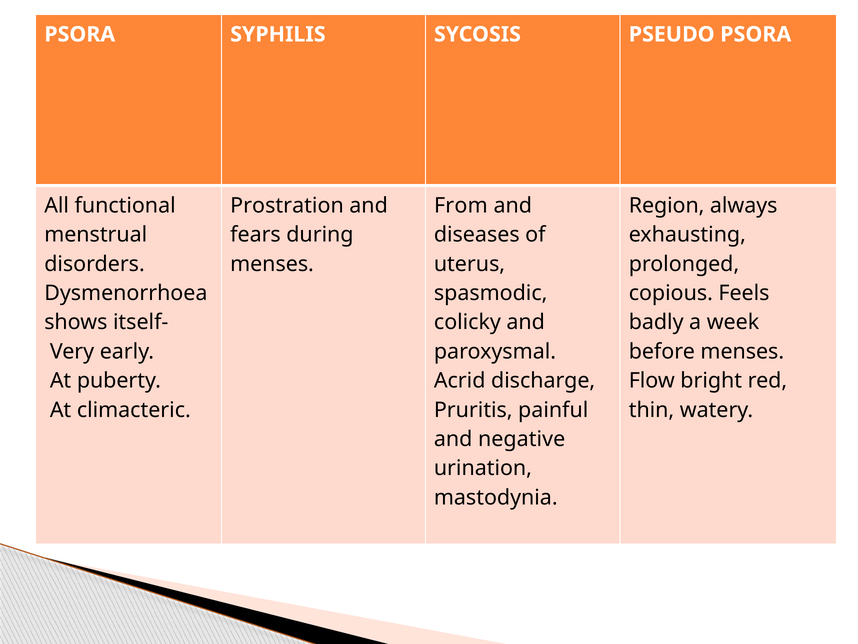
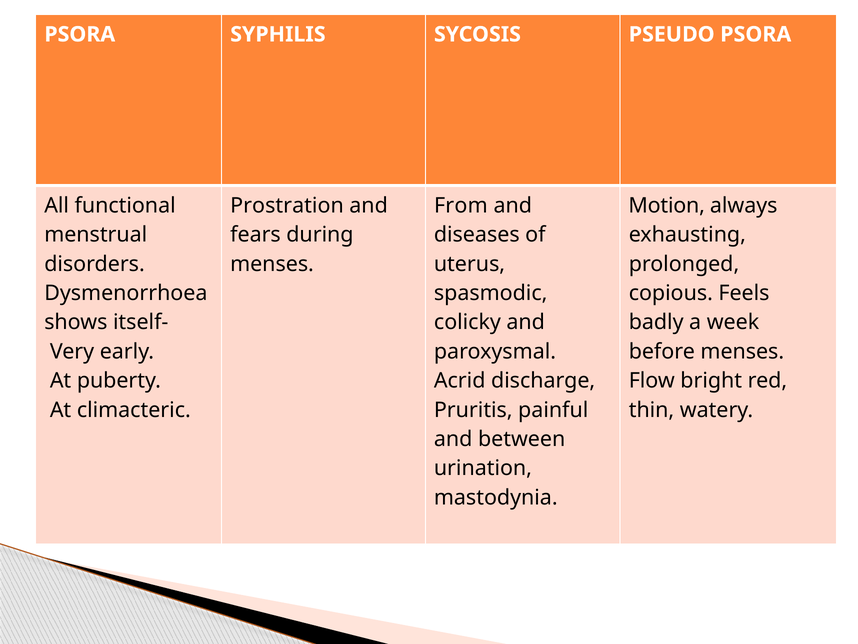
Region: Region -> Motion (667, 205)
negative: negative -> between (522, 439)
